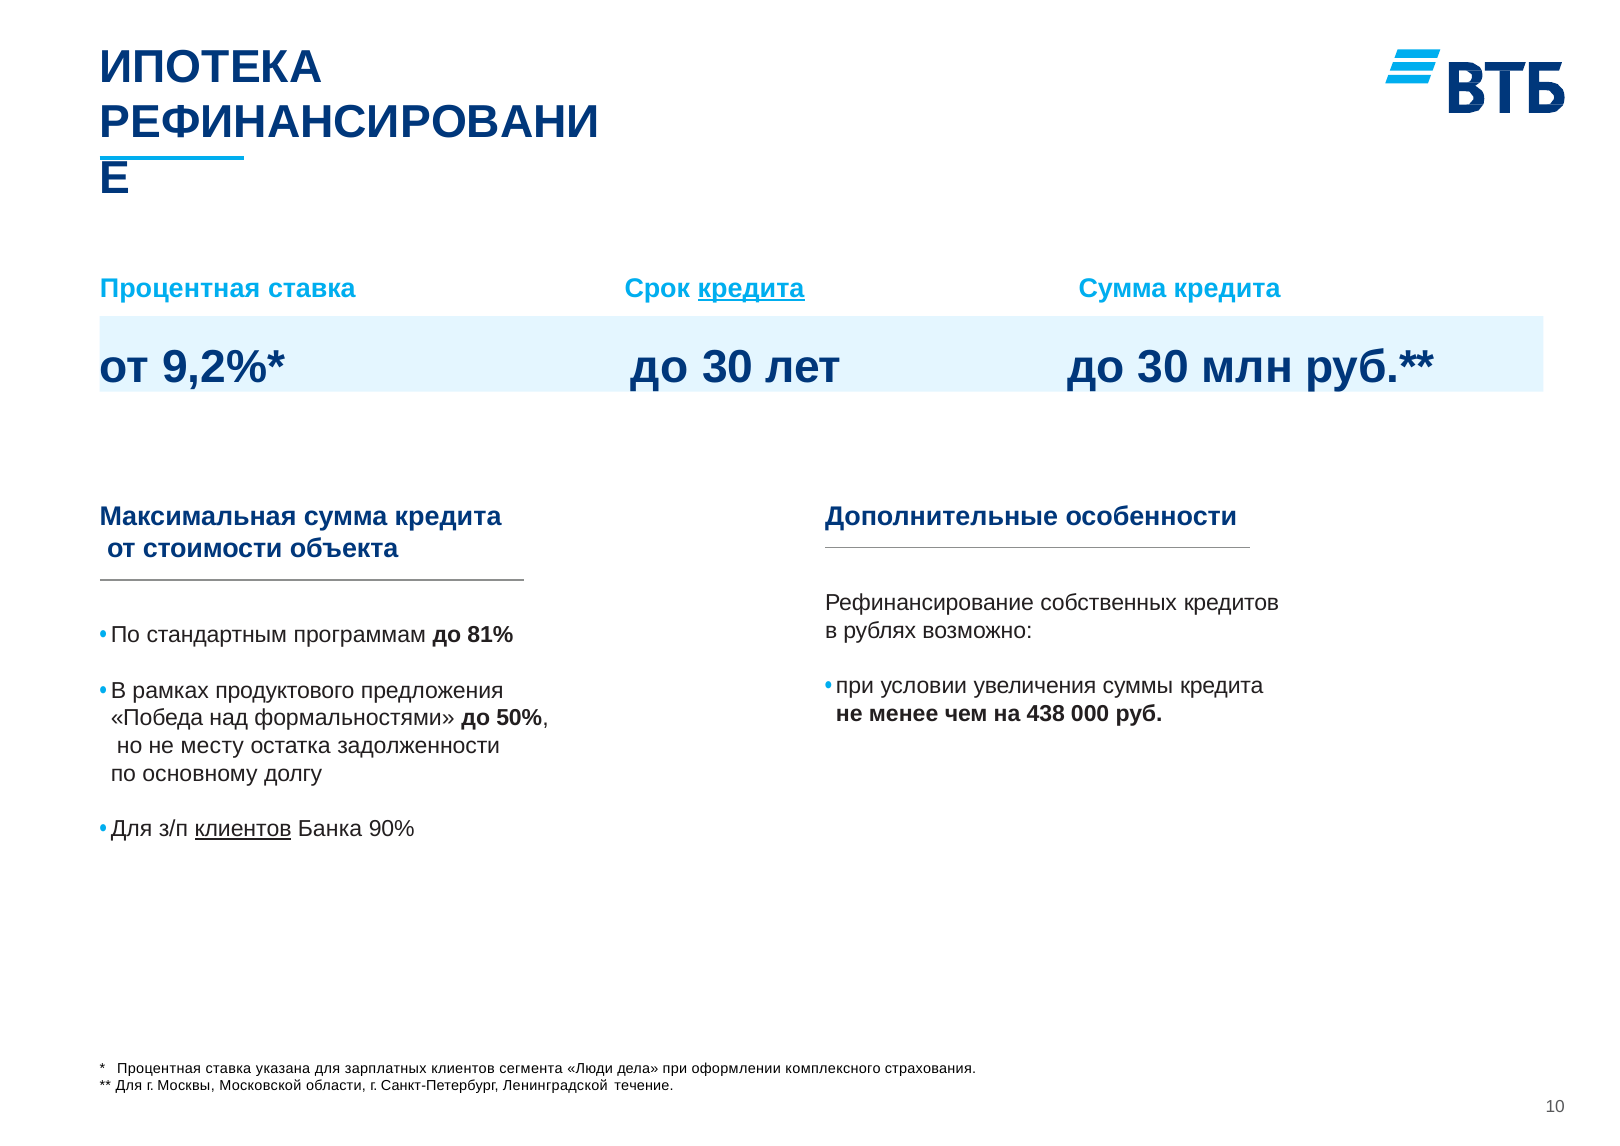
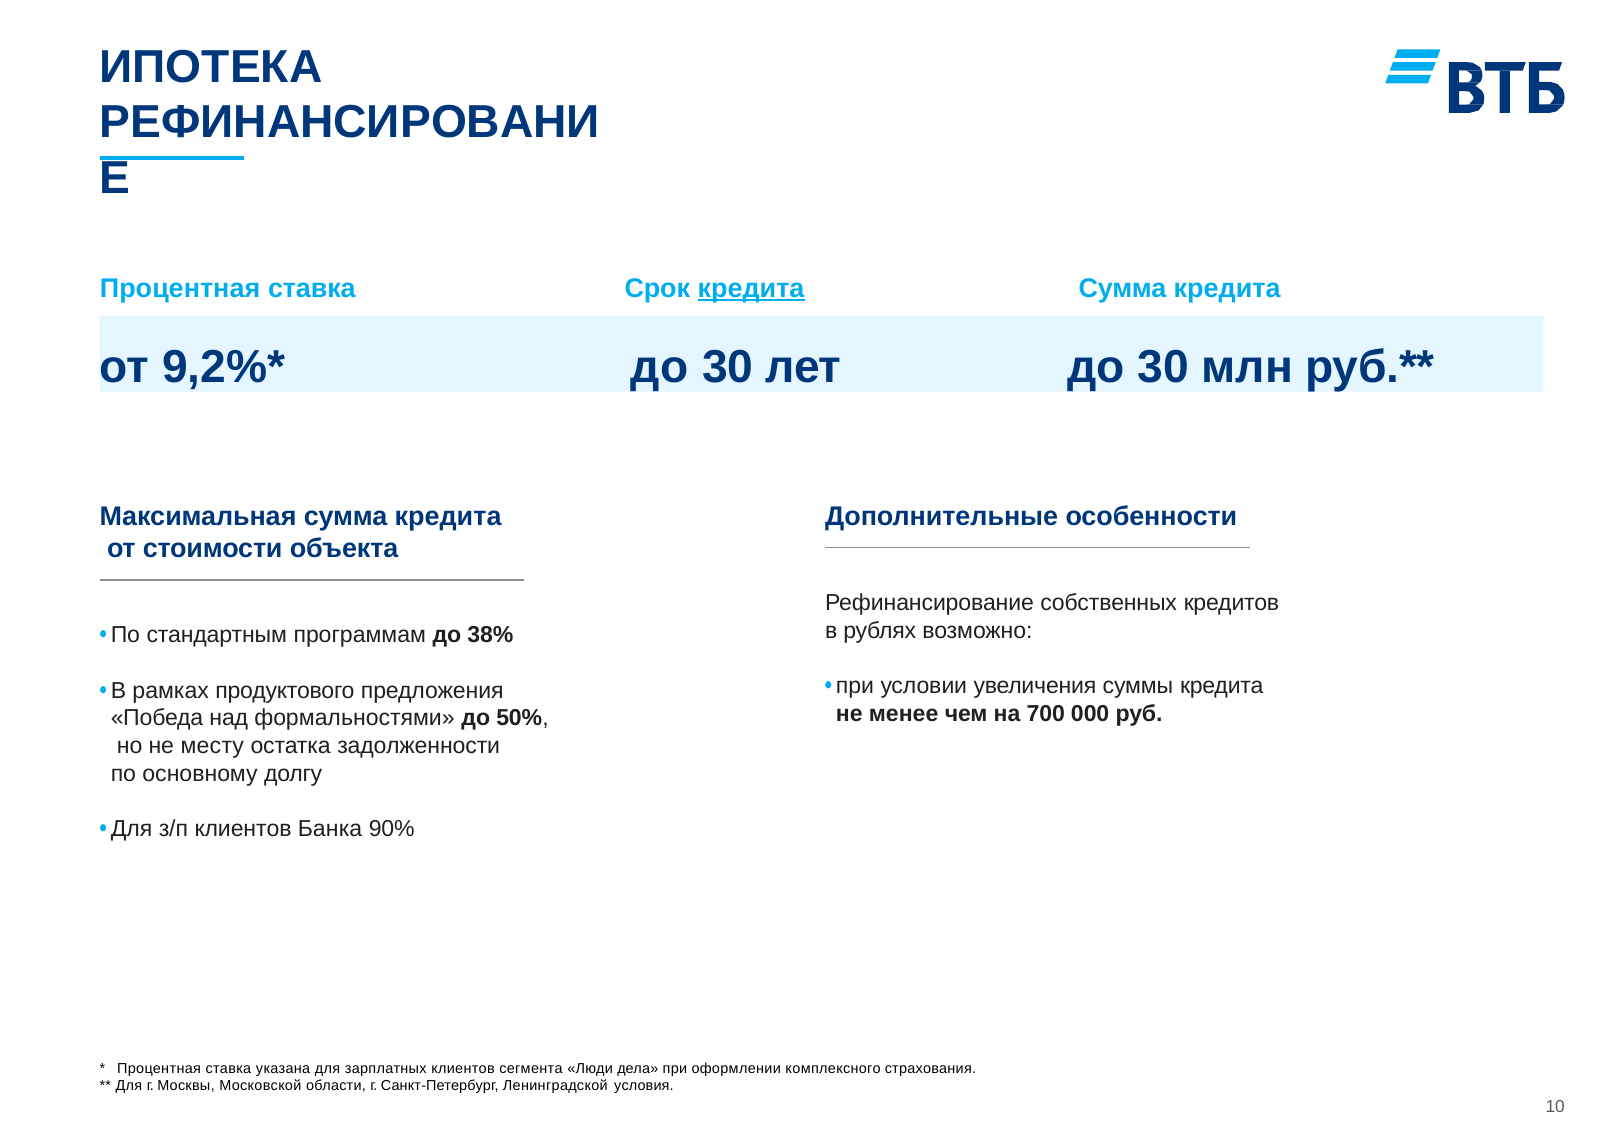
81%: 81% -> 38% (490, 635)
438: 438 -> 700 (1046, 713)
клиентов underline: present -> none (243, 829)
течение: течение -> условия (644, 1086)
